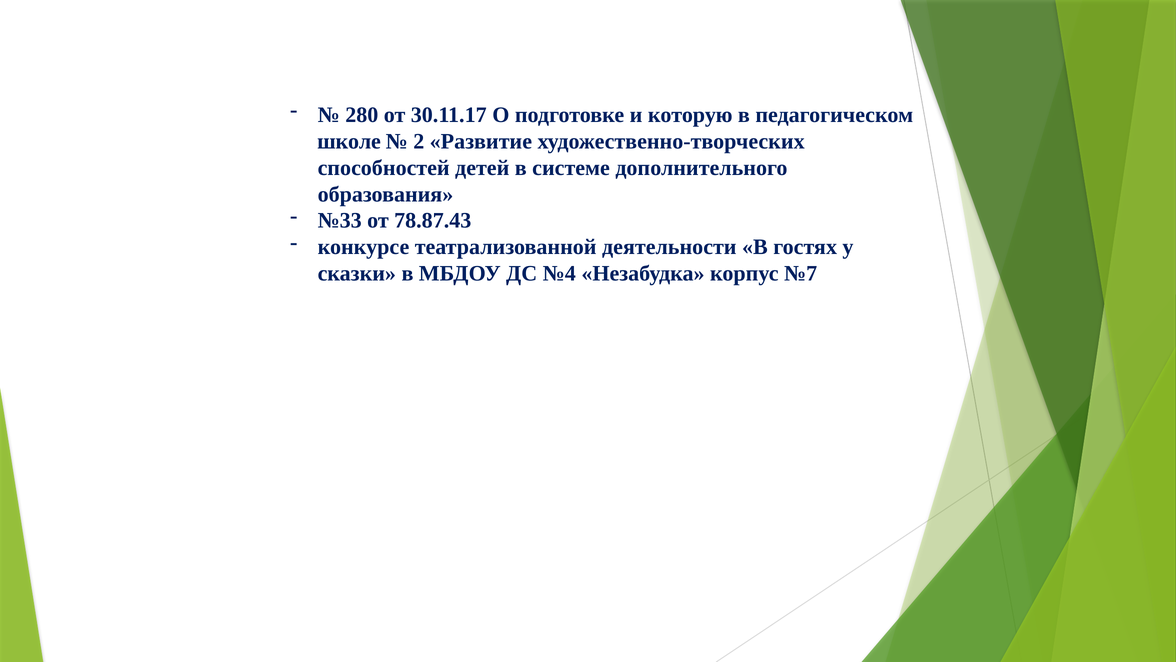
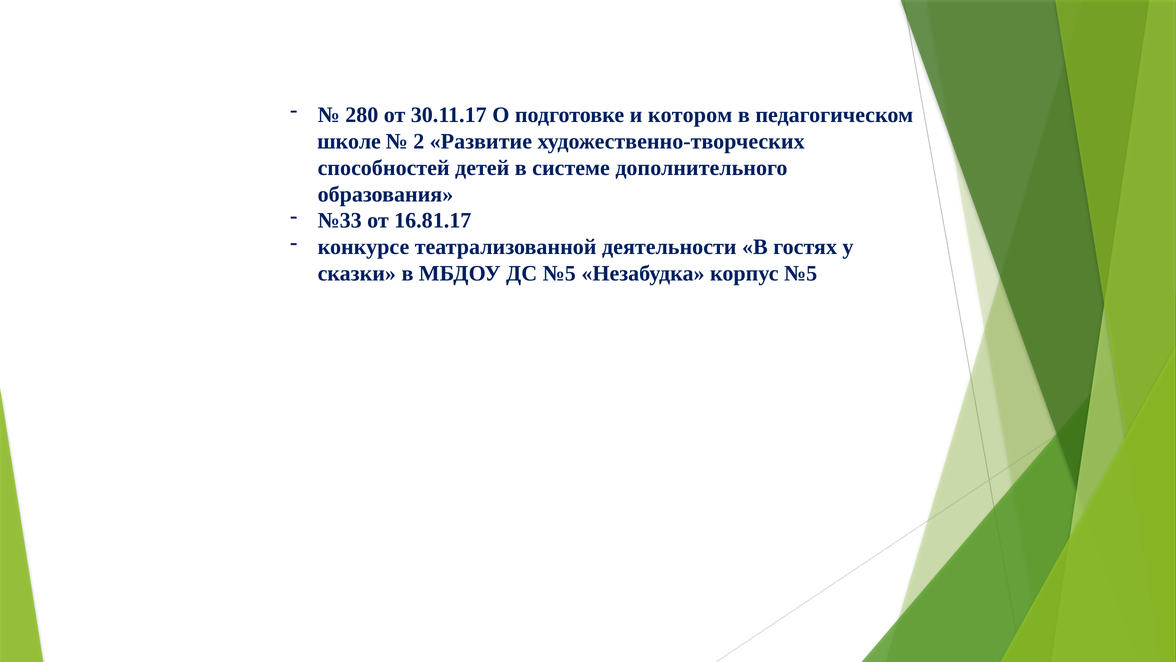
которую: которую -> котором (690, 115)
78.87.43: 78.87.43 -> 16.81.17 (433, 221)
ДС №4: №4 -> №5 (559, 273)
корпус №7: №7 -> №5 (801, 273)
